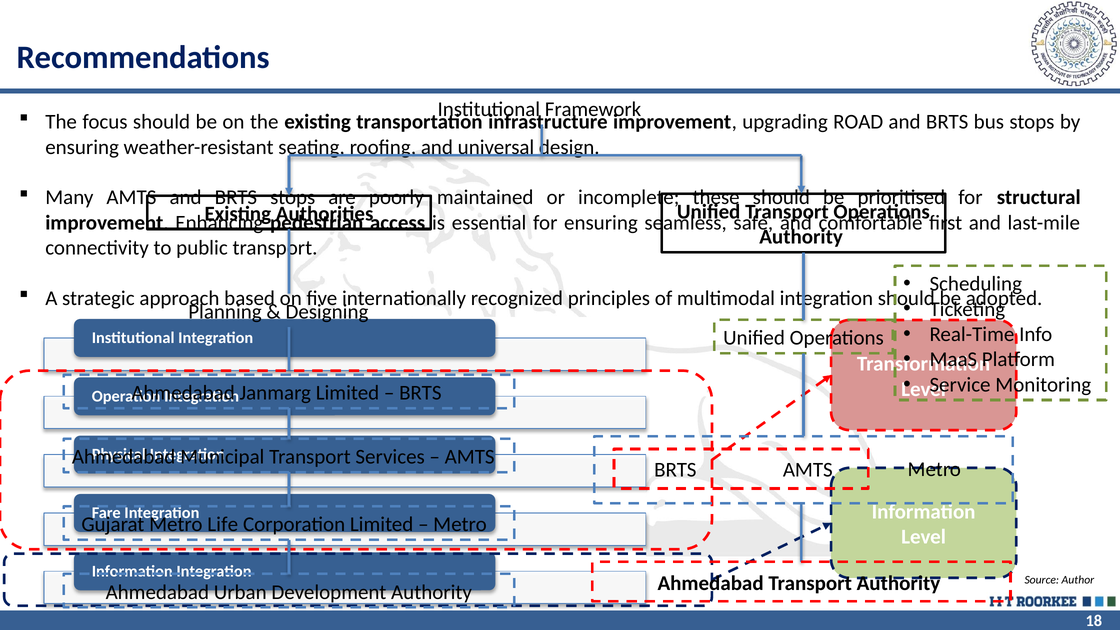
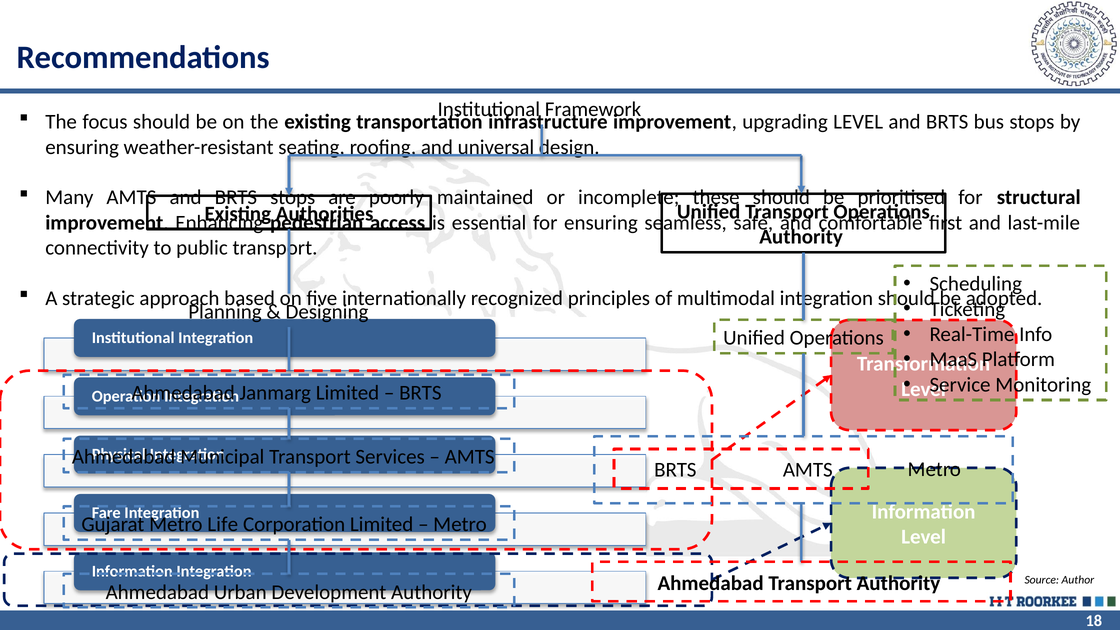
upgrading ROAD: ROAD -> LEVEL (858, 122)
